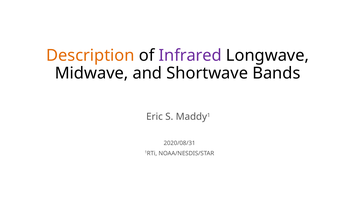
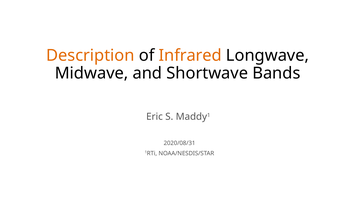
Infrared colour: purple -> orange (190, 55)
